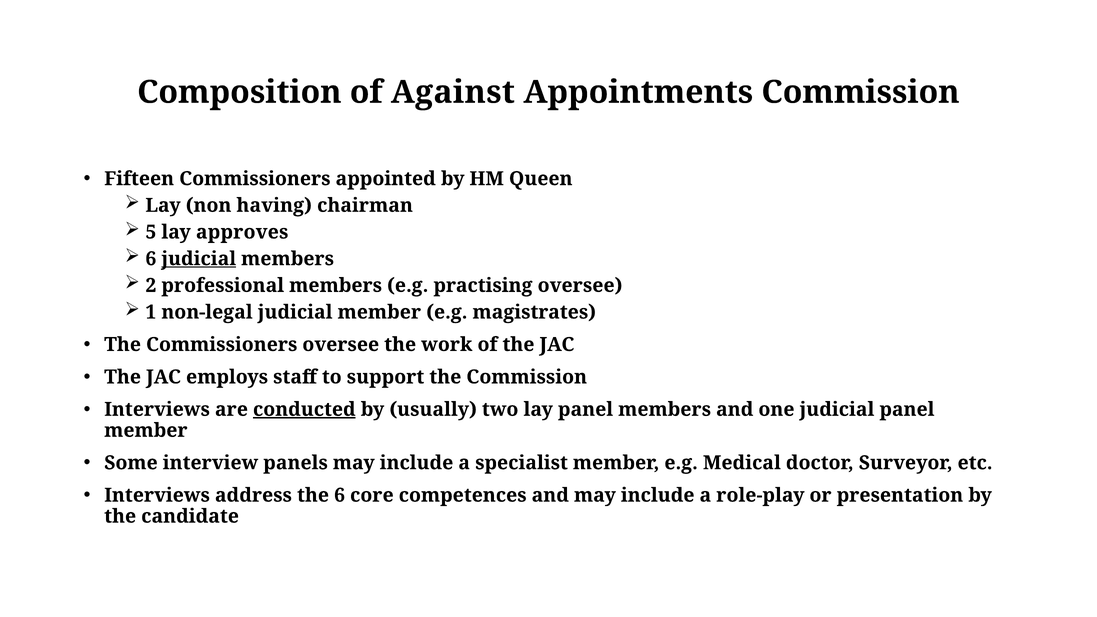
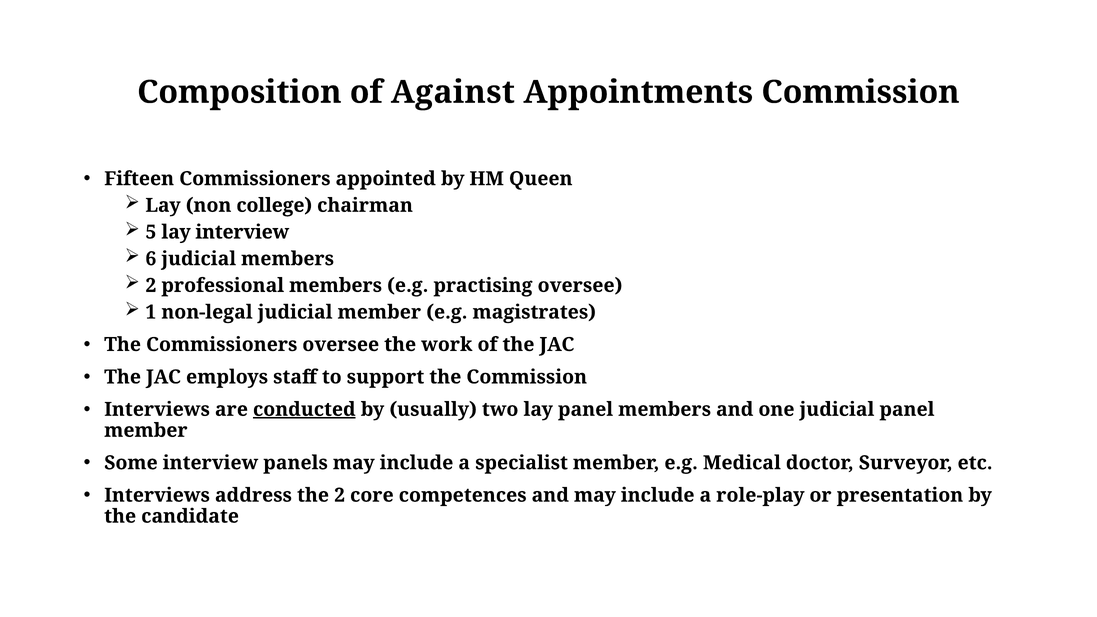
having: having -> college (274, 205)
lay approves: approves -> interview (242, 232)
judicial underline: present -> none (199, 259)
the 6: 6 -> 2 (340, 495)
